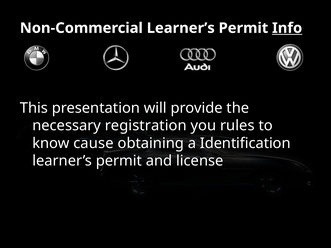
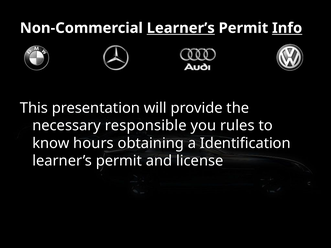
Learner’s underline: none -> present (181, 28)
registration: registration -> responsible (146, 126)
cause: cause -> hours (93, 143)
